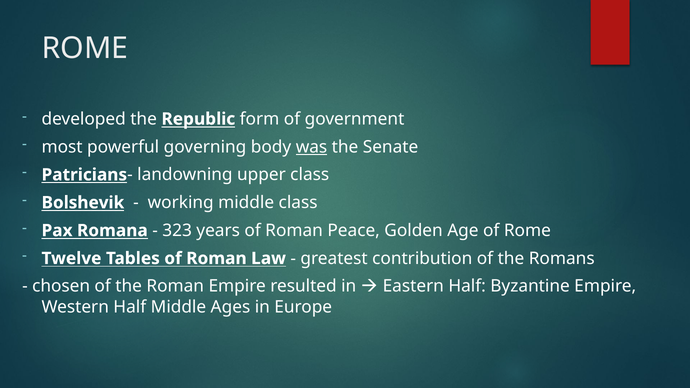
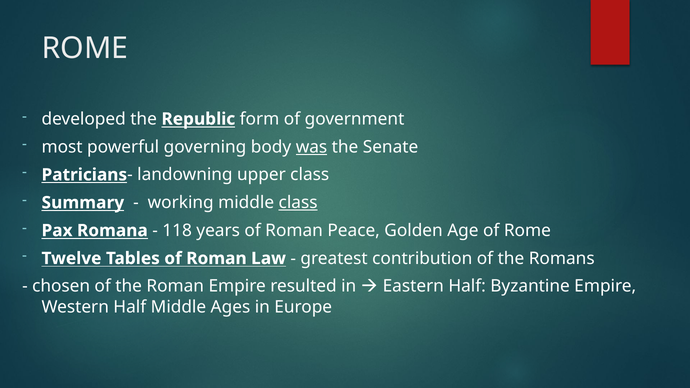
Bolshevik: Bolshevik -> Summary (83, 203)
class underline: none -> present (298, 203)
323: 323 -> 118 (177, 231)
